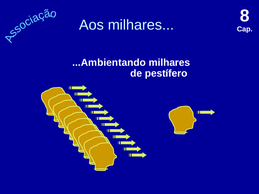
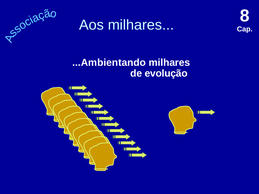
pestífero: pestífero -> evolução (166, 74)
